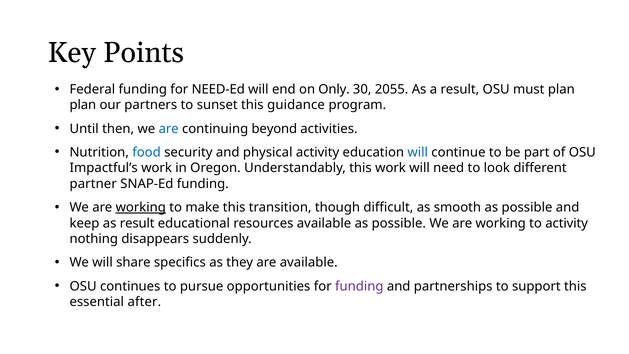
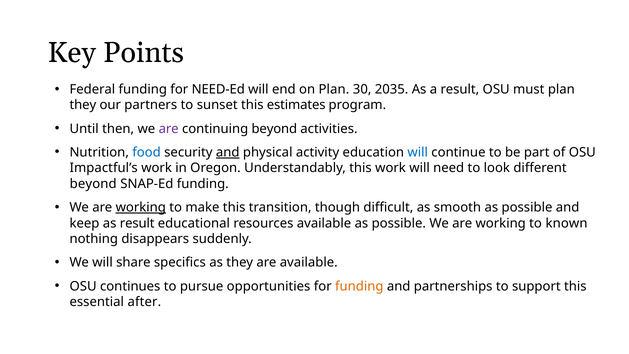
on Only: Only -> Plan (334, 89)
2055: 2055 -> 2035 (392, 89)
plan: plan -> they (83, 105)
guidance: guidance -> estimates (296, 105)
are colour: blue -> purple (169, 129)
and underline: none -> present (228, 152)
partner: partner -> beyond (93, 184)
to activity: activity -> known (566, 223)
funding colour: purple -> orange (359, 286)
